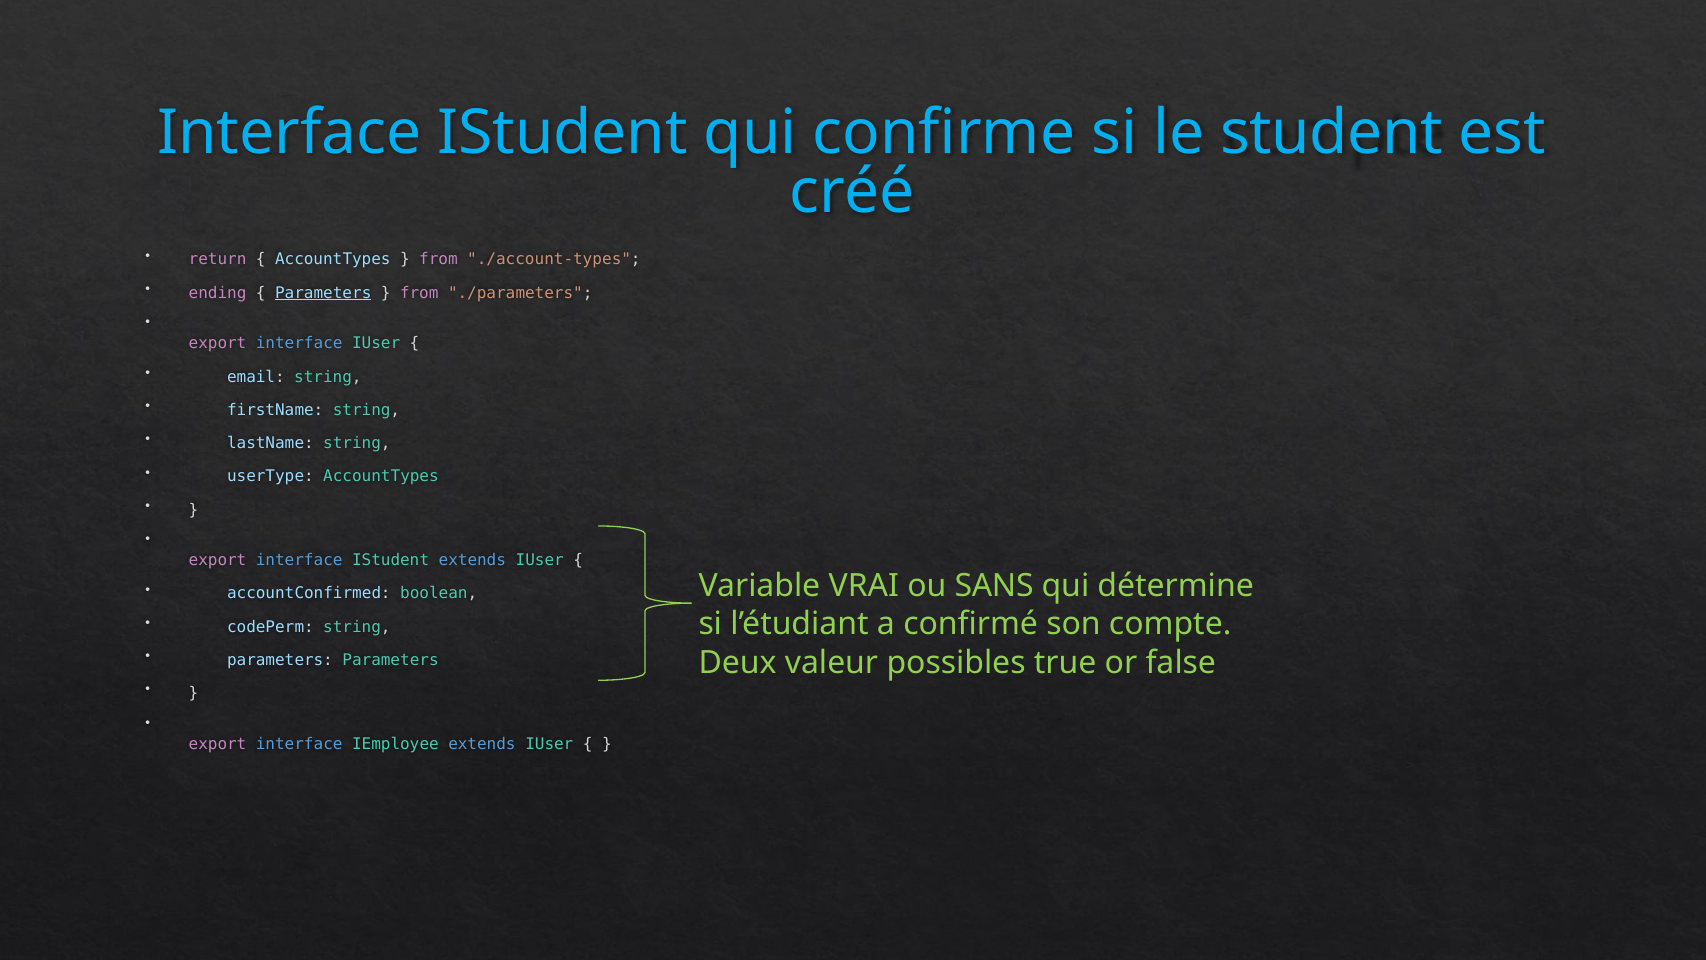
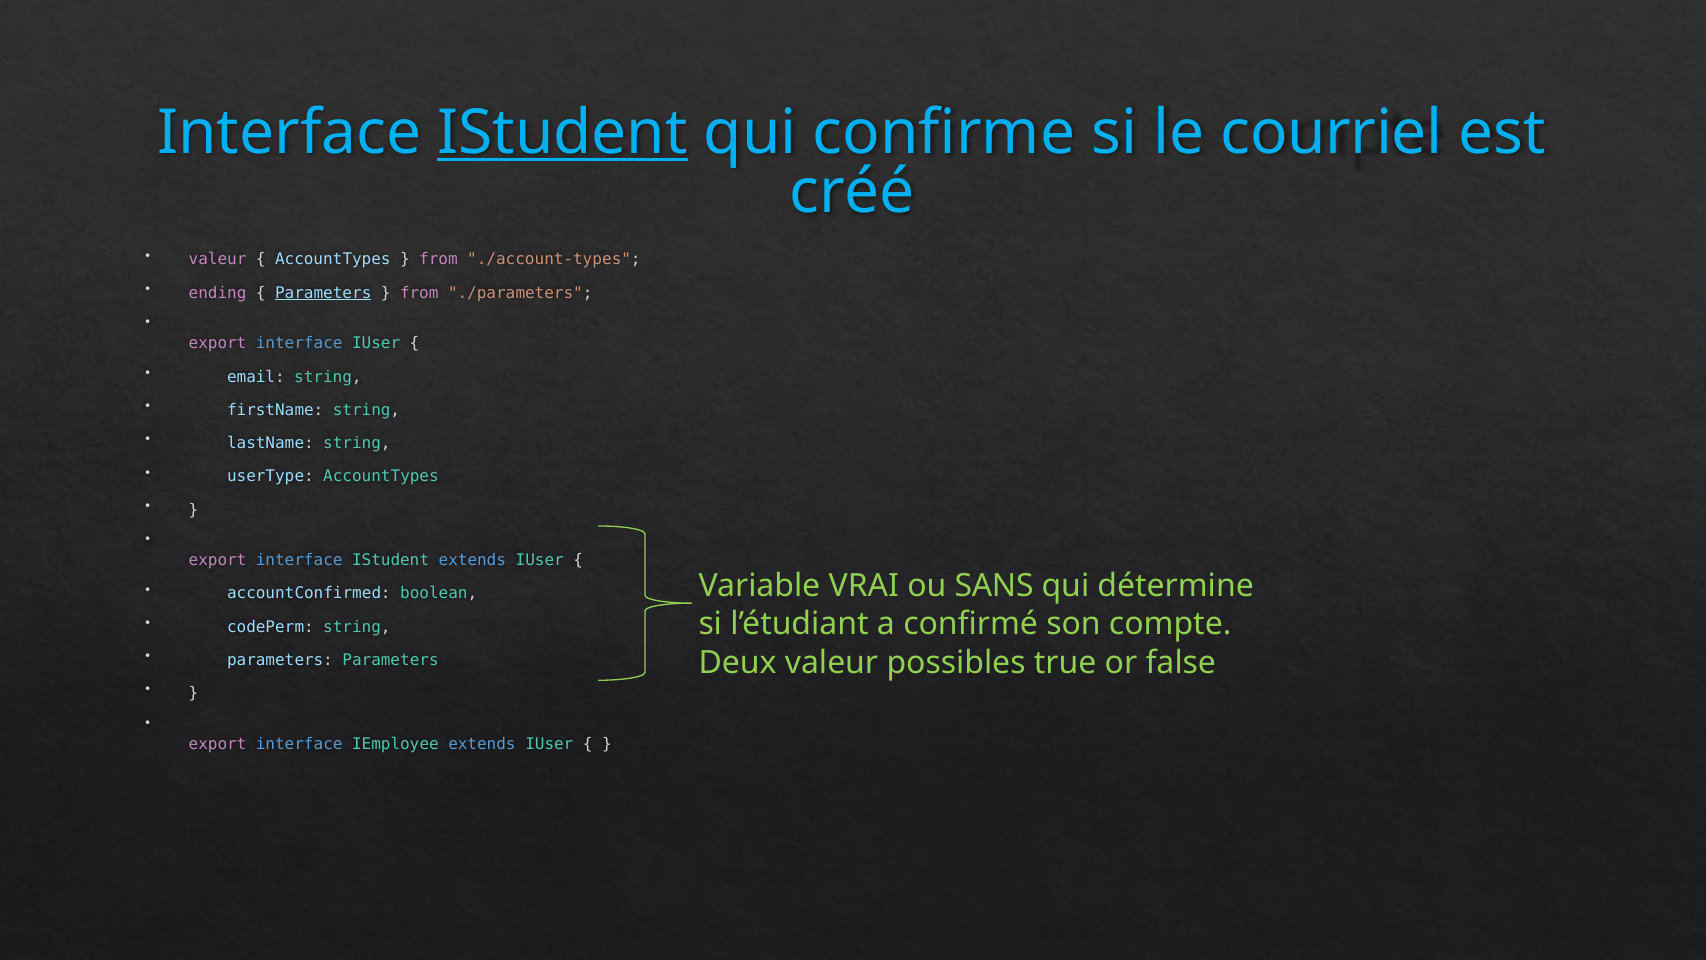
IStudent underline: none -> present (563, 133)
student: student -> courriel (1332, 133)
return: return -> valeur (218, 260)
